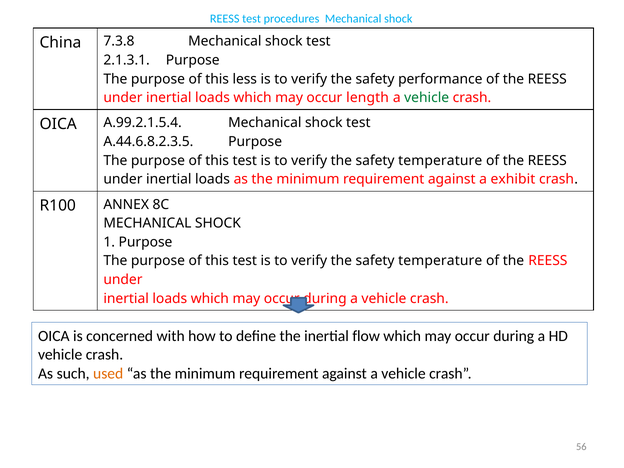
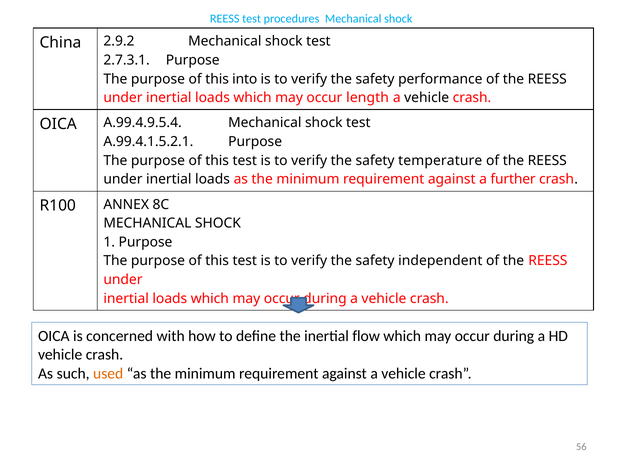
7.3.8: 7.3.8 -> 2.9.2 (119, 41)
2.1.3.1: 2.1.3.1 -> 2.7.3.1 (127, 60)
less: less -> into (245, 79)
vehicle colour: green -> black (427, 98)
A.99.2.1.5.4: A.99.2.1.5.4 -> A.99.4.9.5.4 (143, 123)
A.44.6.8.2.3.5: A.44.6.8.2.3.5 -> A.99.4.1.5.2.1 (148, 142)
exhibit: exhibit -> further (513, 179)
temperature: temperature -> independent (440, 261)
